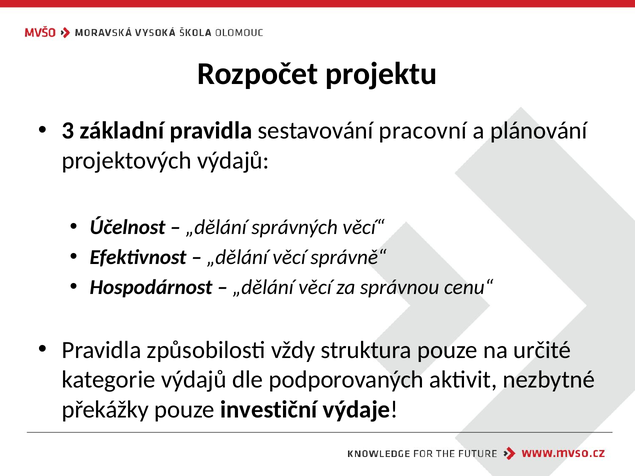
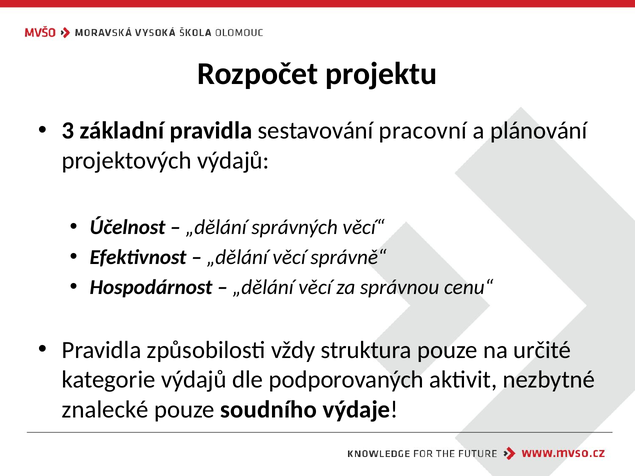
překážky: překážky -> znalecké (105, 410)
investiční: investiční -> soudního (269, 410)
